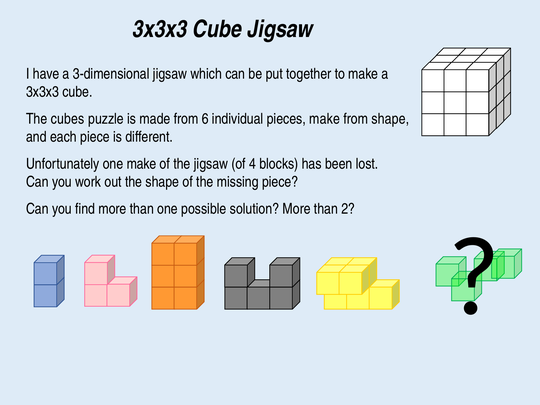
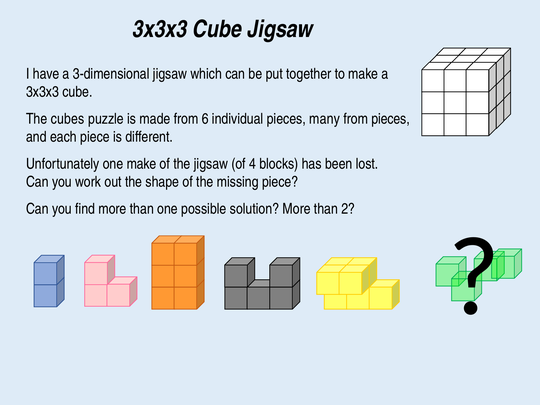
pieces make: make -> many (325, 119)
from shape: shape -> pieces (391, 119)
